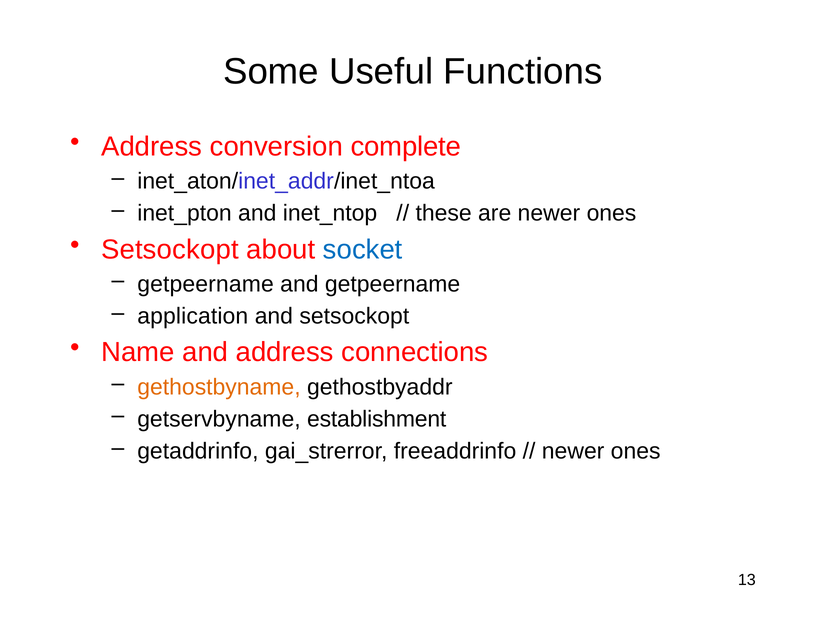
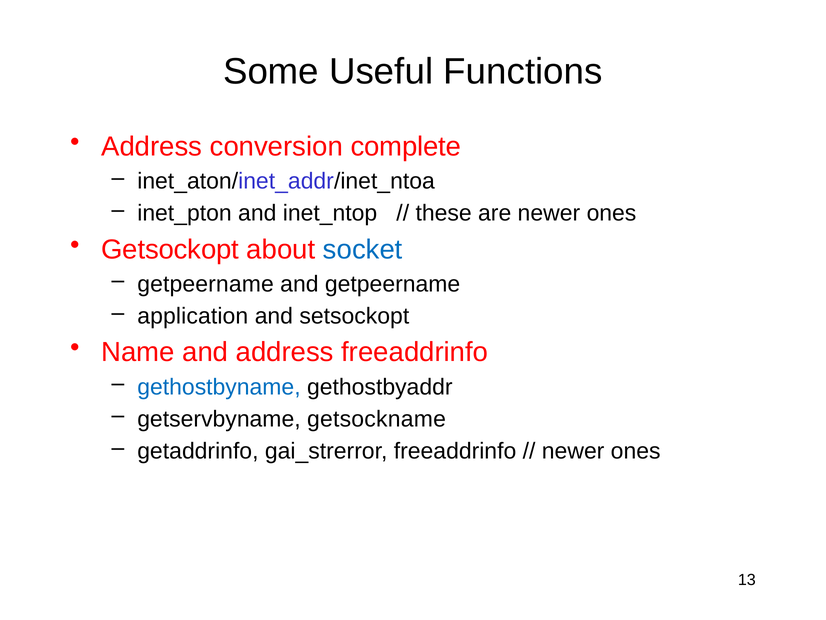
Setsockopt: Setsockopt -> Getsockopt (170, 249)
address connections: connections -> freeaddrinfo (415, 352)
gethostbyname colour: orange -> blue (219, 387)
establishment: establishment -> getsockname (376, 419)
